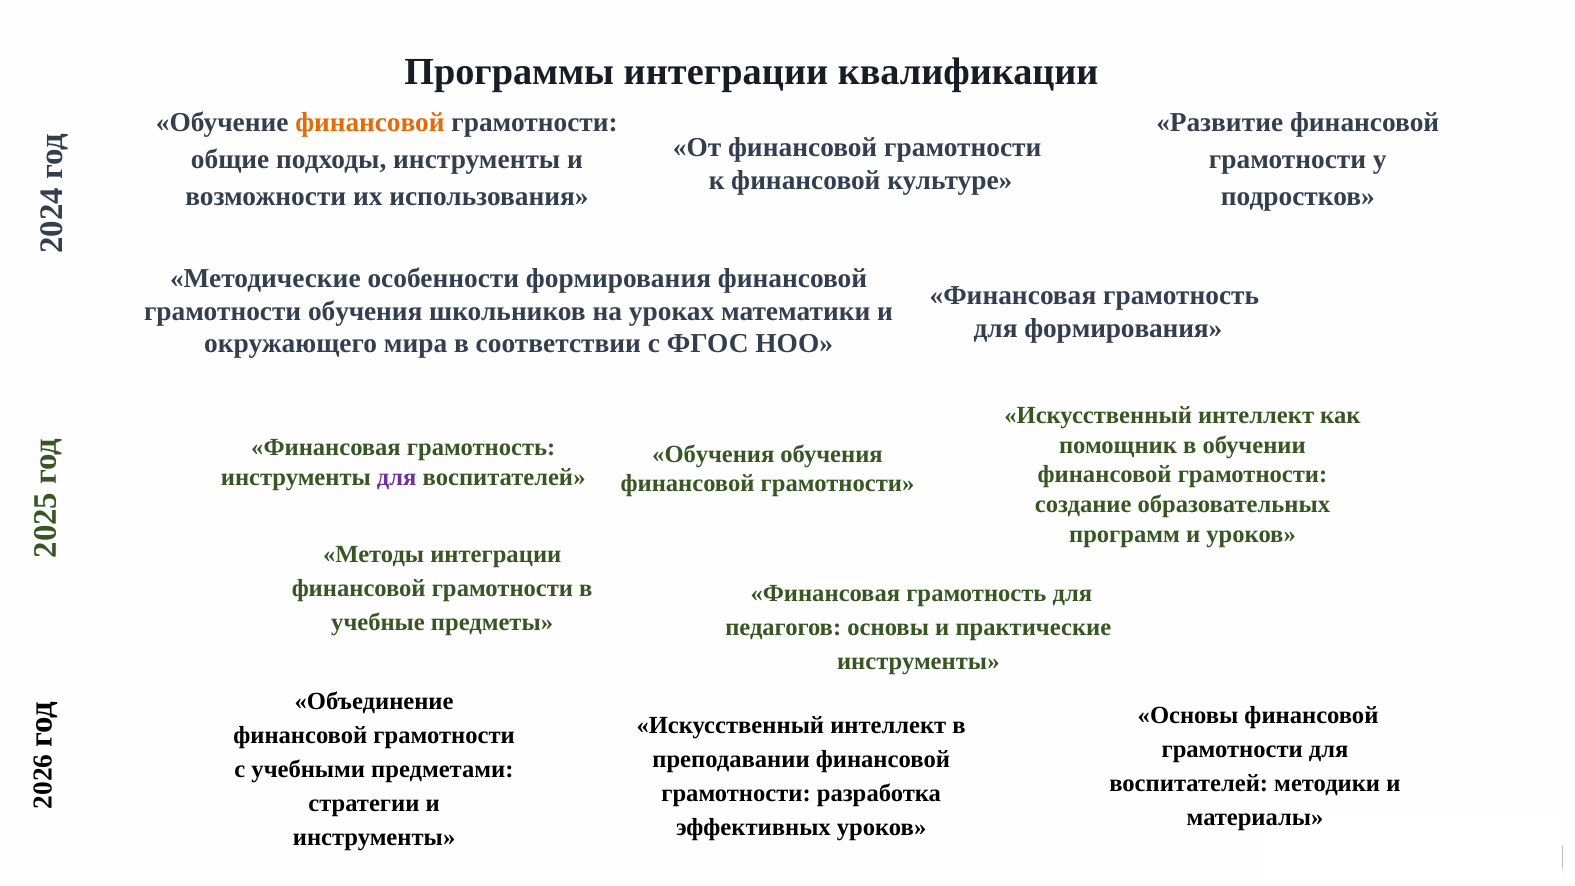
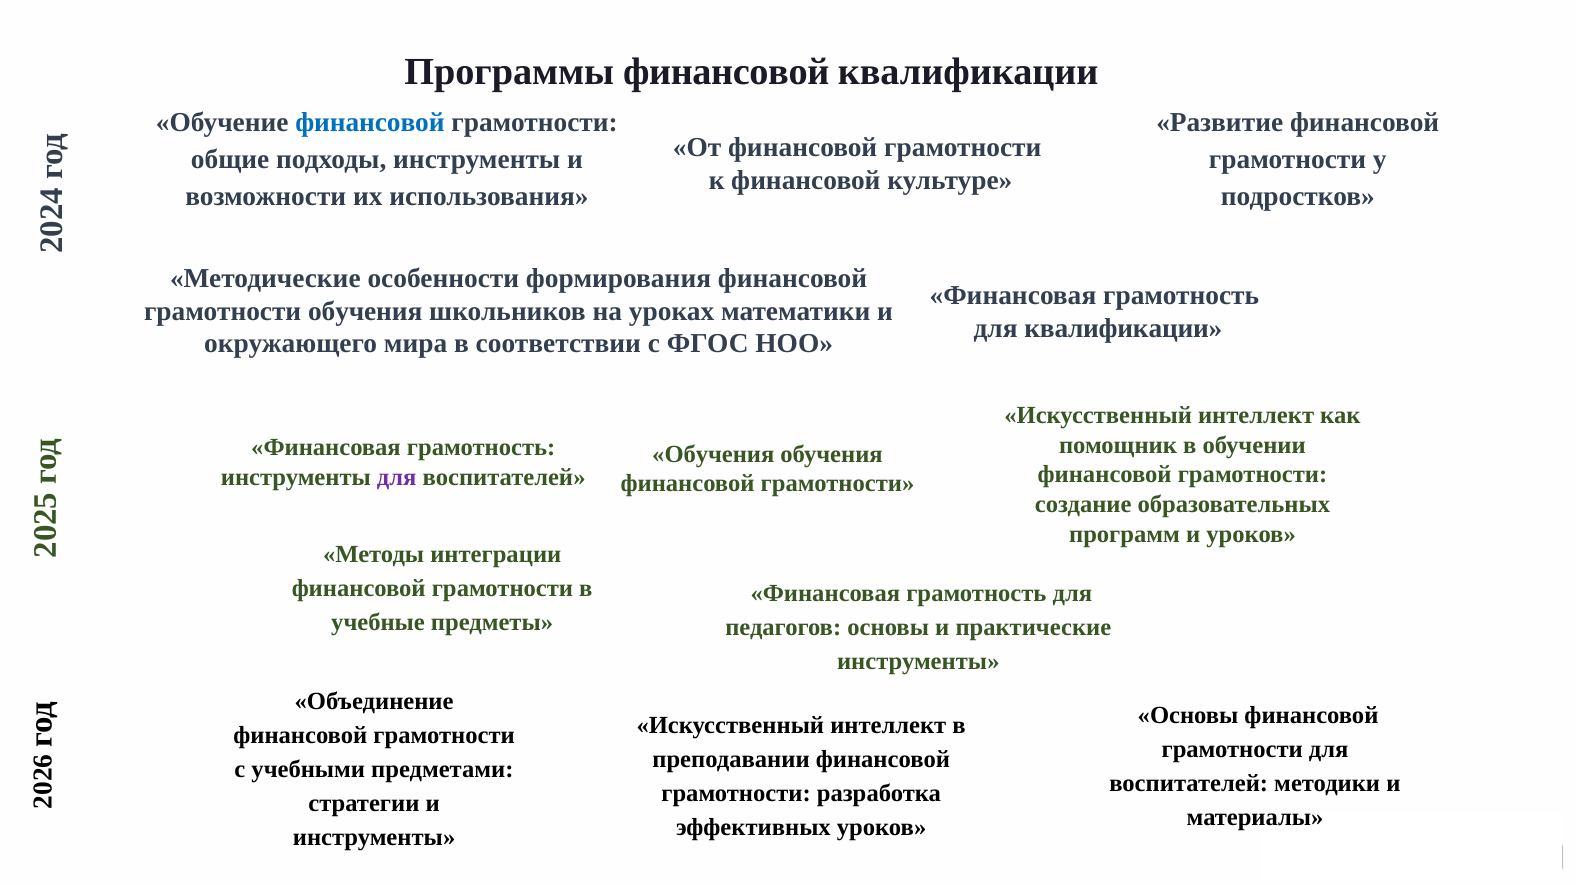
Программы интеграции: интеграции -> финансовой (726, 72)
финансовой colour: orange -> blue (370, 123)
для формирования: формирования -> квалификации (1123, 328)
